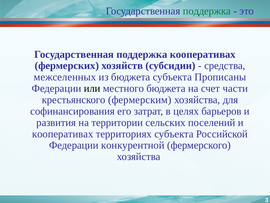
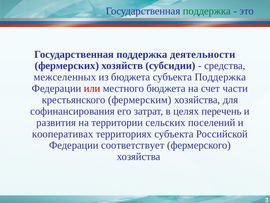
поддержка кооперативах: кооперативах -> деятельности (203, 54)
субъекта Прописаны: Прописаны -> Поддержка (220, 77)
или colour: black -> red (92, 88)
барьеров: барьеров -> перечень (221, 111)
конкурентной: конкурентной -> соответствует (133, 145)
